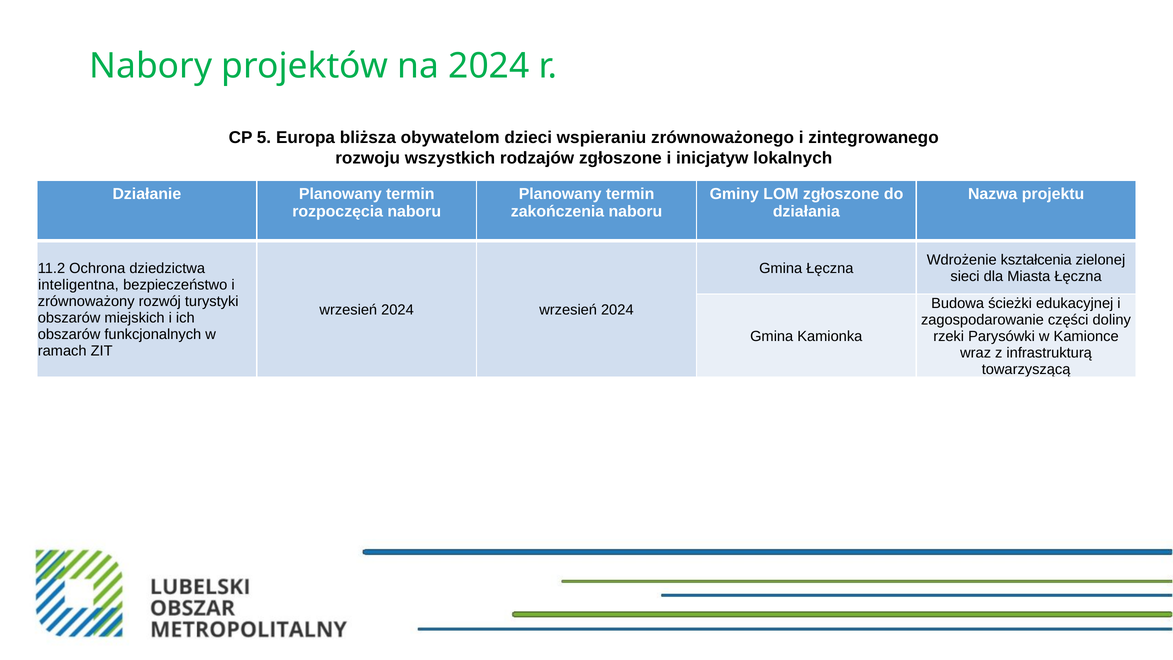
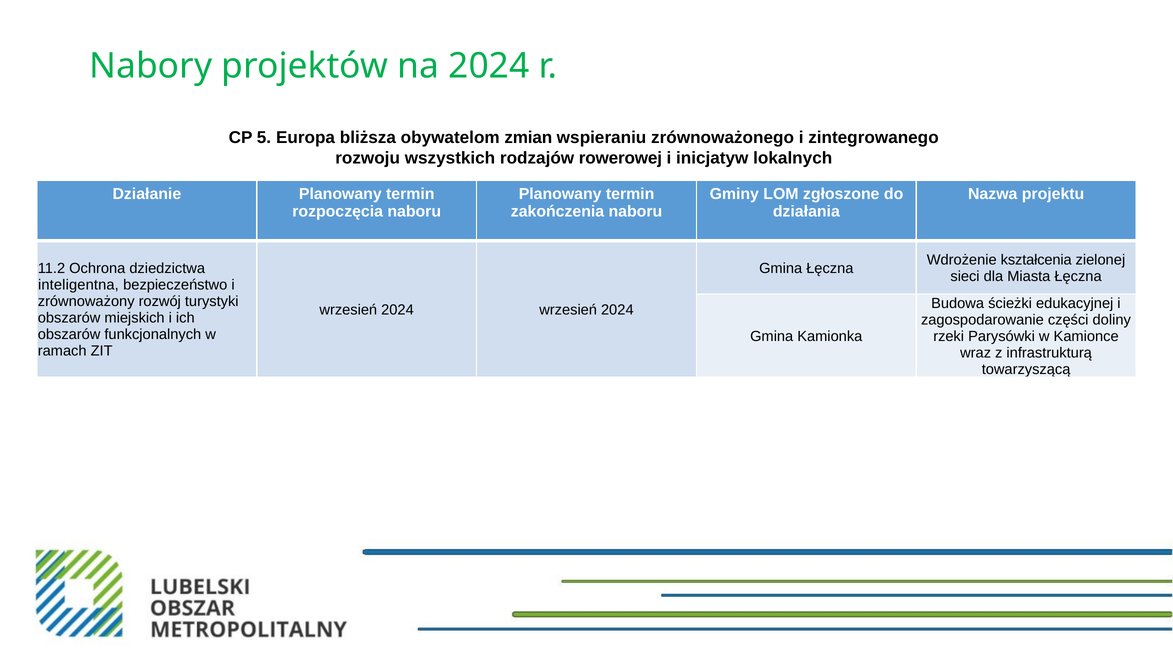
dzieci: dzieci -> zmian (528, 137)
rodzajów zgłoszone: zgłoszone -> rowerowej (620, 158)
